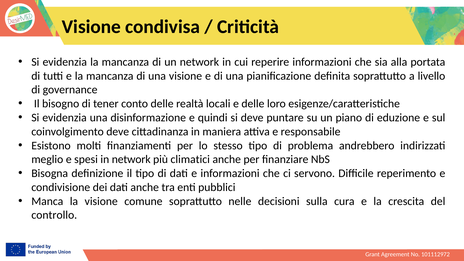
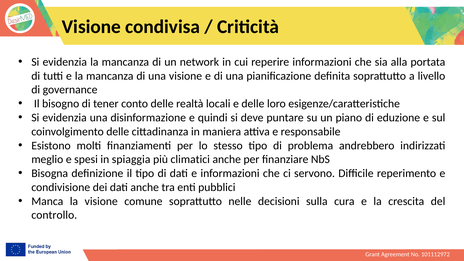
coinvolgimento deve: deve -> delle (118, 132)
in network: network -> spiaggia (131, 159)
